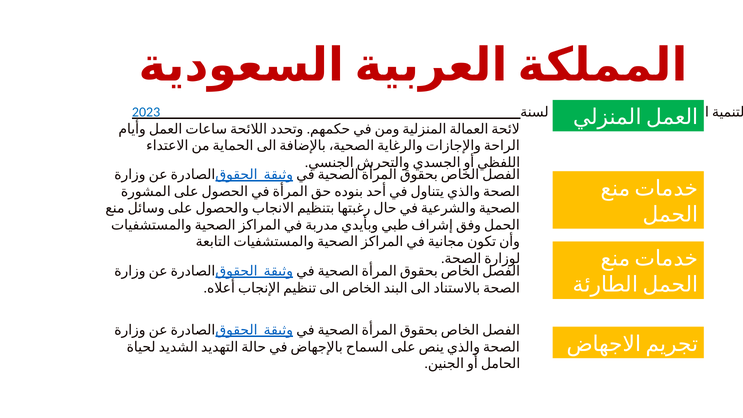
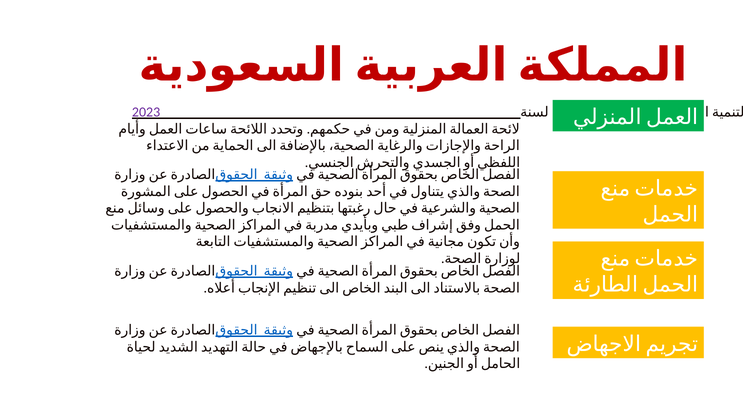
2023 colour: blue -> purple (146, 112)
